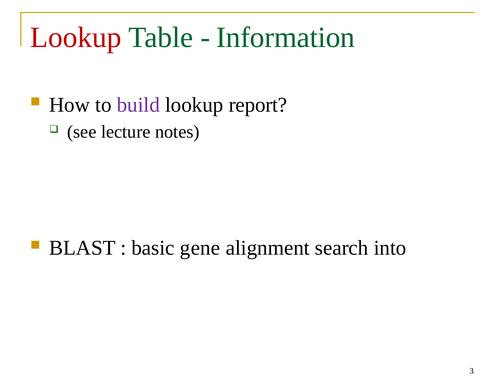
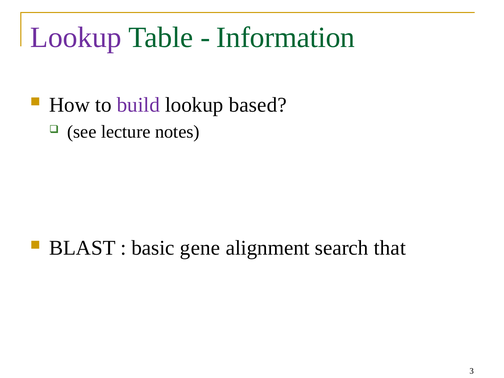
Lookup colour: red -> purple (76, 38)
report: report -> based (258, 105)
into: into -> that (390, 248)
